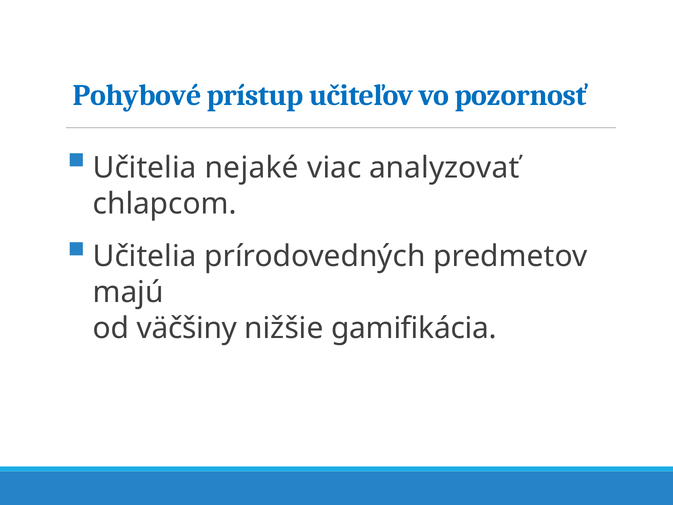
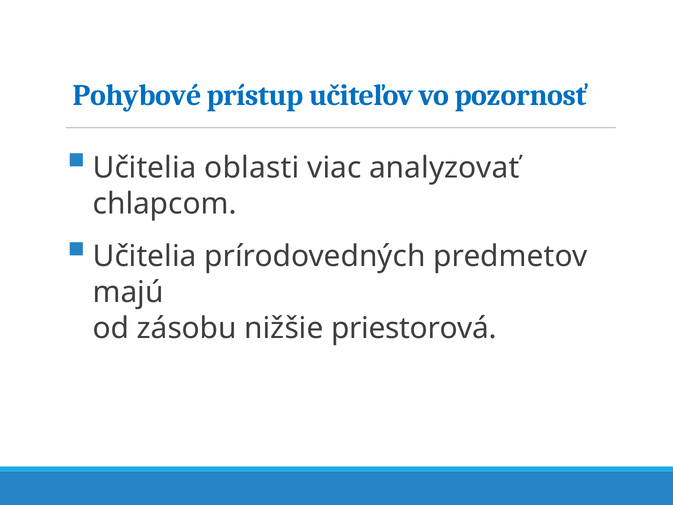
nejaké: nejaké -> oblasti (252, 168)
väčšiny: väčšiny -> zásobu (187, 328)
gamifikácia: gamifikácia -> priestorová (414, 328)
